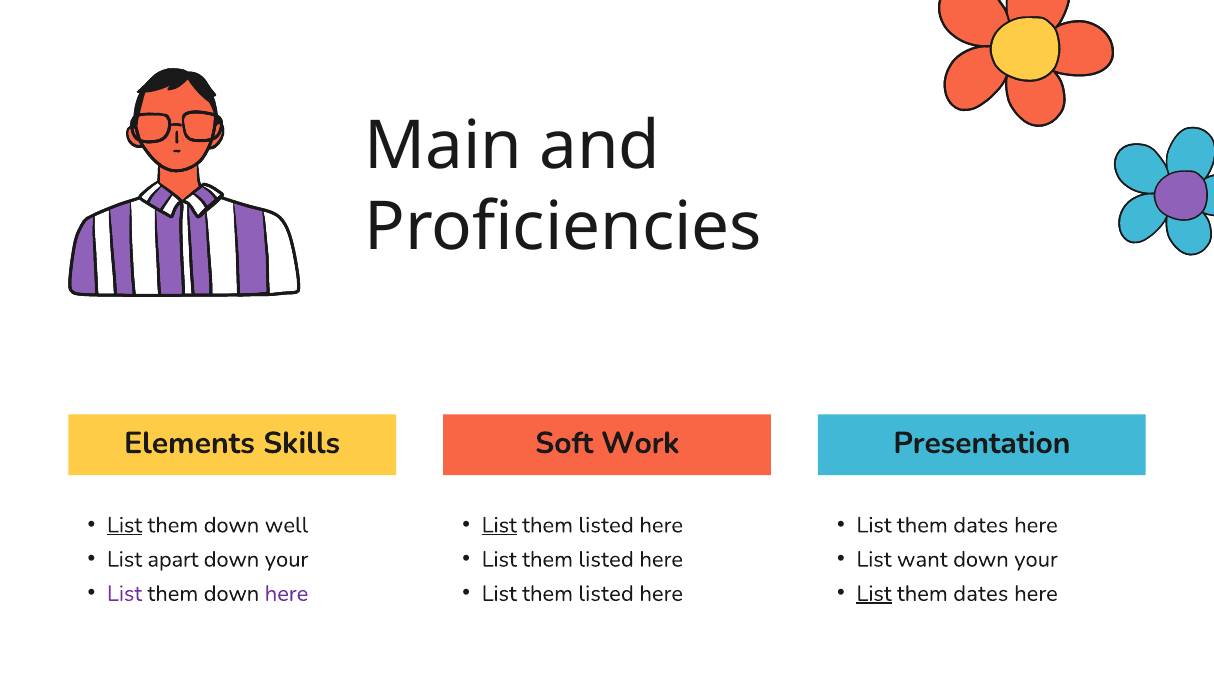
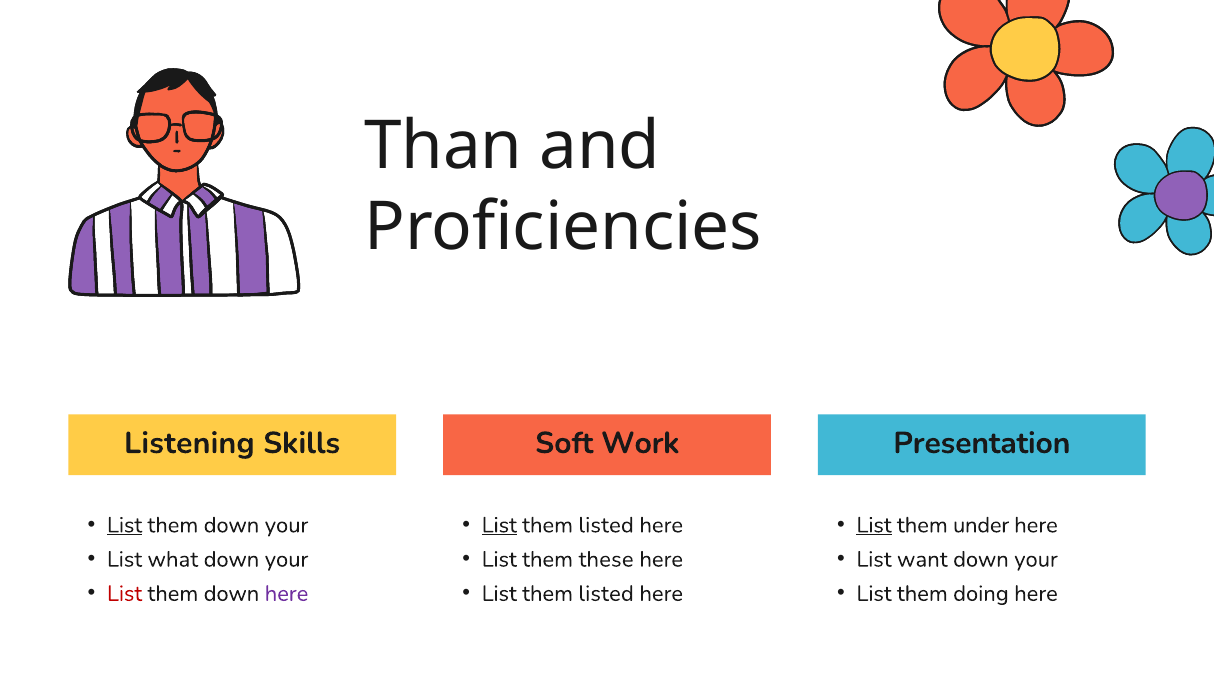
Main: Main -> Than (443, 146)
Elements: Elements -> Listening (189, 443)
them down well: well -> your (287, 525)
List underline: none -> present (874, 525)
dates: dates -> under (981, 525)
apart: apart -> what (173, 559)
listed: listed -> these (606, 559)
List colour: purple -> red (125, 594)
List underline: present -> none (874, 594)
dates: dates -> doing (981, 594)
